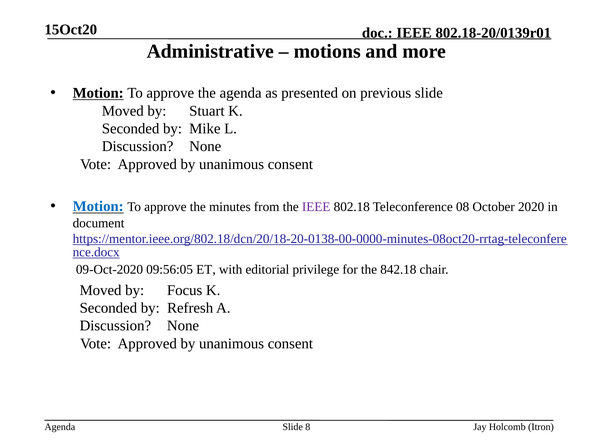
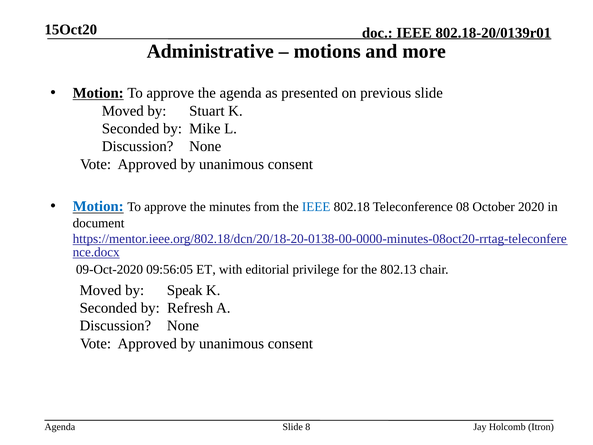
IEEE colour: purple -> blue (316, 207)
842.18: 842.18 -> 802.13 (398, 269)
Focus: Focus -> Speak (185, 290)
